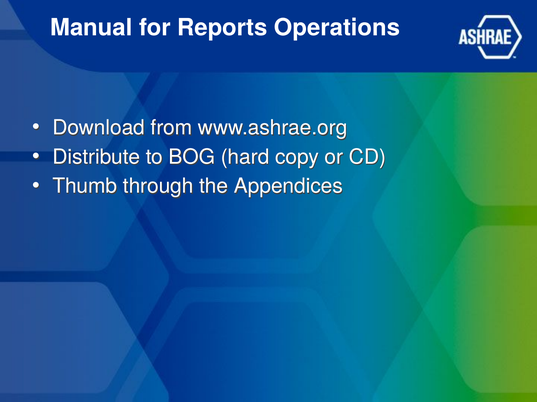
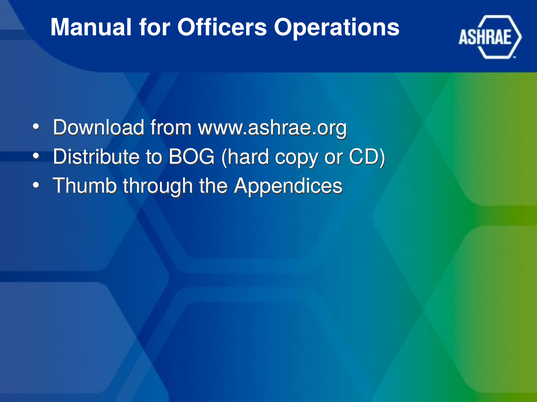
Reports: Reports -> Officers (222, 28)
